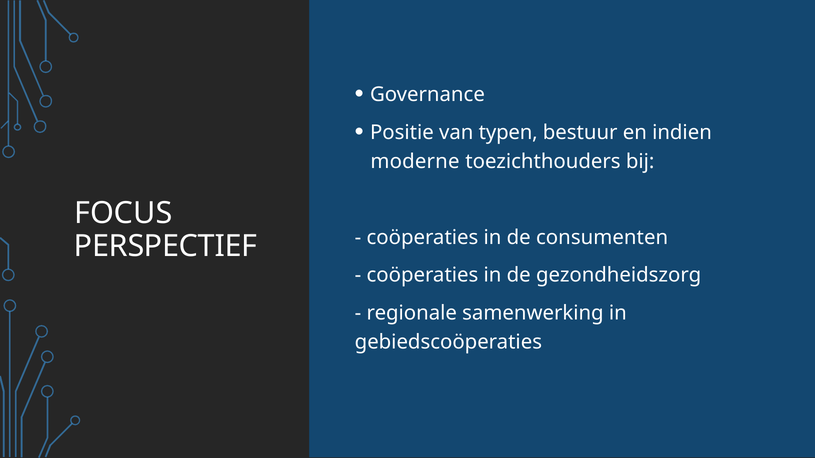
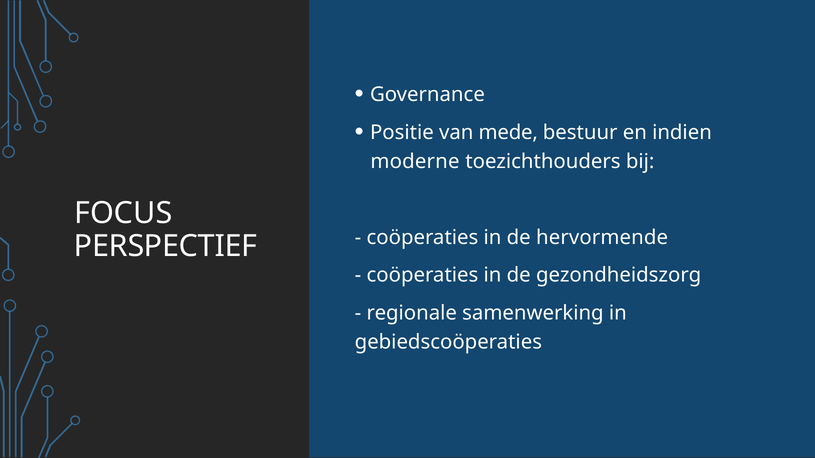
typen: typen -> mede (508, 133)
consumenten: consumenten -> hervormende (602, 238)
